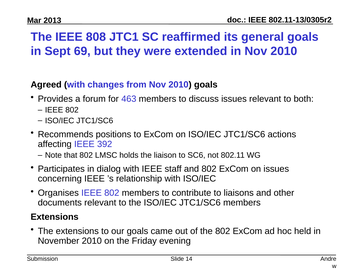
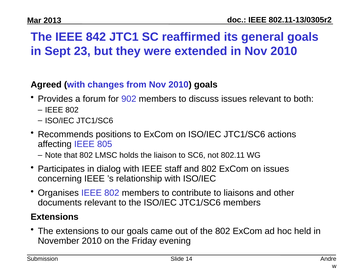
808: 808 -> 842 (96, 37)
69: 69 -> 23 (82, 51)
463: 463 -> 902 (129, 99)
392: 392 -> 805 (105, 144)
